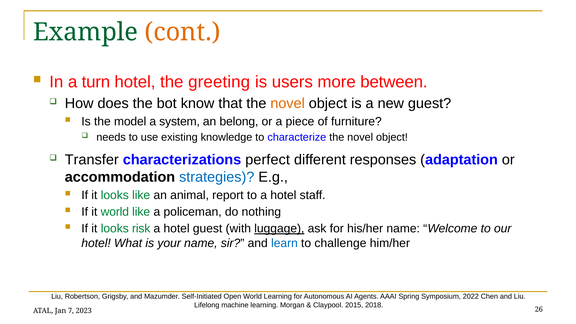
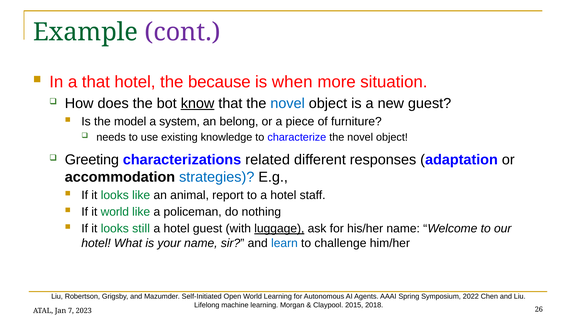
cont colour: orange -> purple (183, 32)
a turn: turn -> that (96, 82)
greeting: greeting -> because (219, 82)
users: users -> when (292, 82)
between: between -> situation (394, 82)
know underline: none -> present (198, 103)
novel colour: orange -> blue (288, 103)
Transfer: Transfer -> Greeting (92, 160)
perfect: perfect -> related (268, 160)
risk: risk -> still (141, 229)
